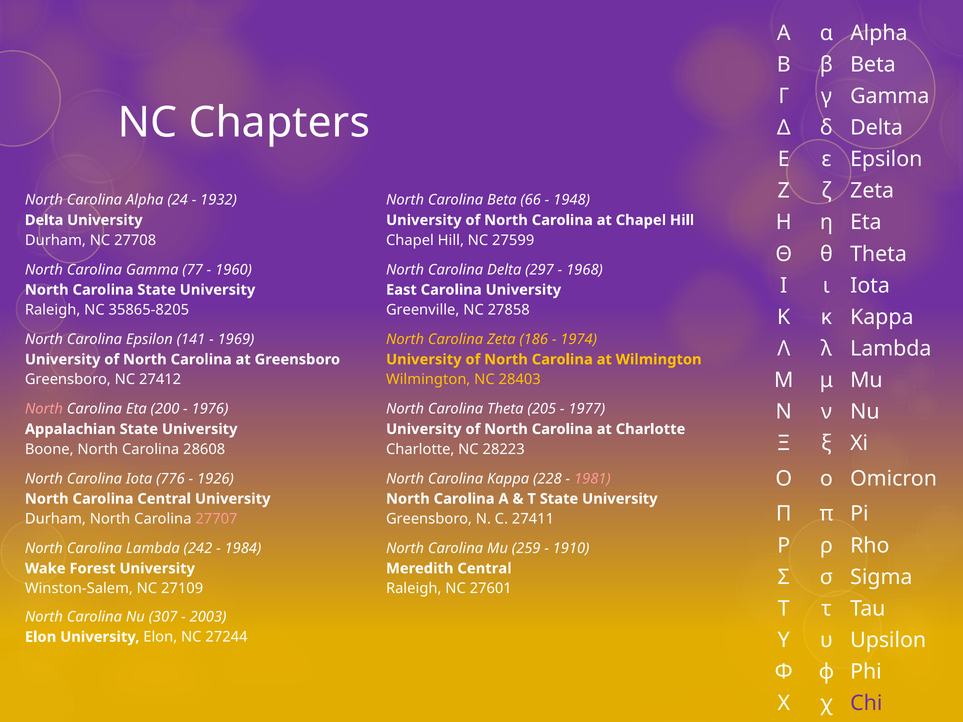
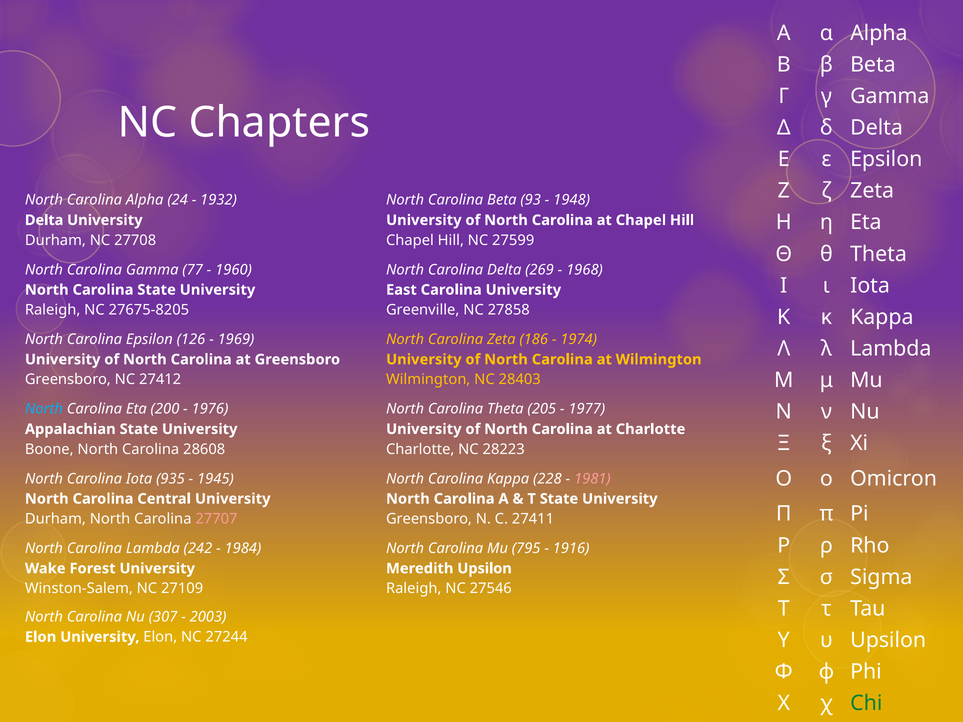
66: 66 -> 93 (531, 200)
297: 297 -> 269 (540, 270)
35865-8205: 35865-8205 -> 27675-8205 (149, 310)
141: 141 -> 126 (191, 340)
North colour: pink -> light blue (44, 409)
776: 776 -> 935 (170, 479)
1926: 1926 -> 1945 (215, 479)
259: 259 -> 795 (526, 549)
1910: 1910 -> 1916 (571, 549)
Meredith Central: Central -> Upsilon (485, 569)
27601: 27601 -> 27546 (491, 589)
Chi colour: purple -> green (866, 704)
